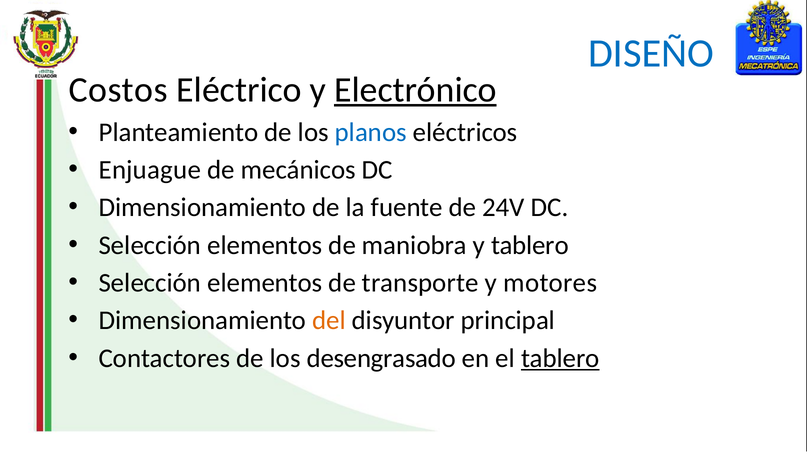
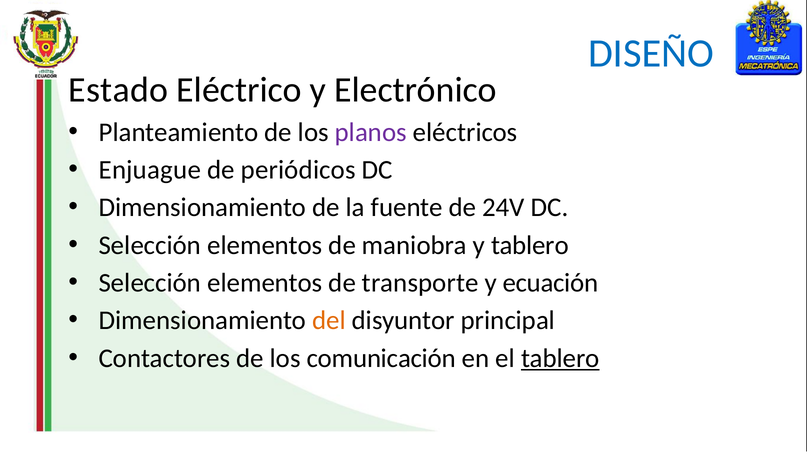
Costos: Costos -> Estado (118, 90)
Electrónico underline: present -> none (415, 90)
planos colour: blue -> purple (371, 132)
mecánicos: mecánicos -> periódicos (298, 170)
motores: motores -> ecuación (550, 283)
desengrasado: desengrasado -> comunicación (381, 358)
